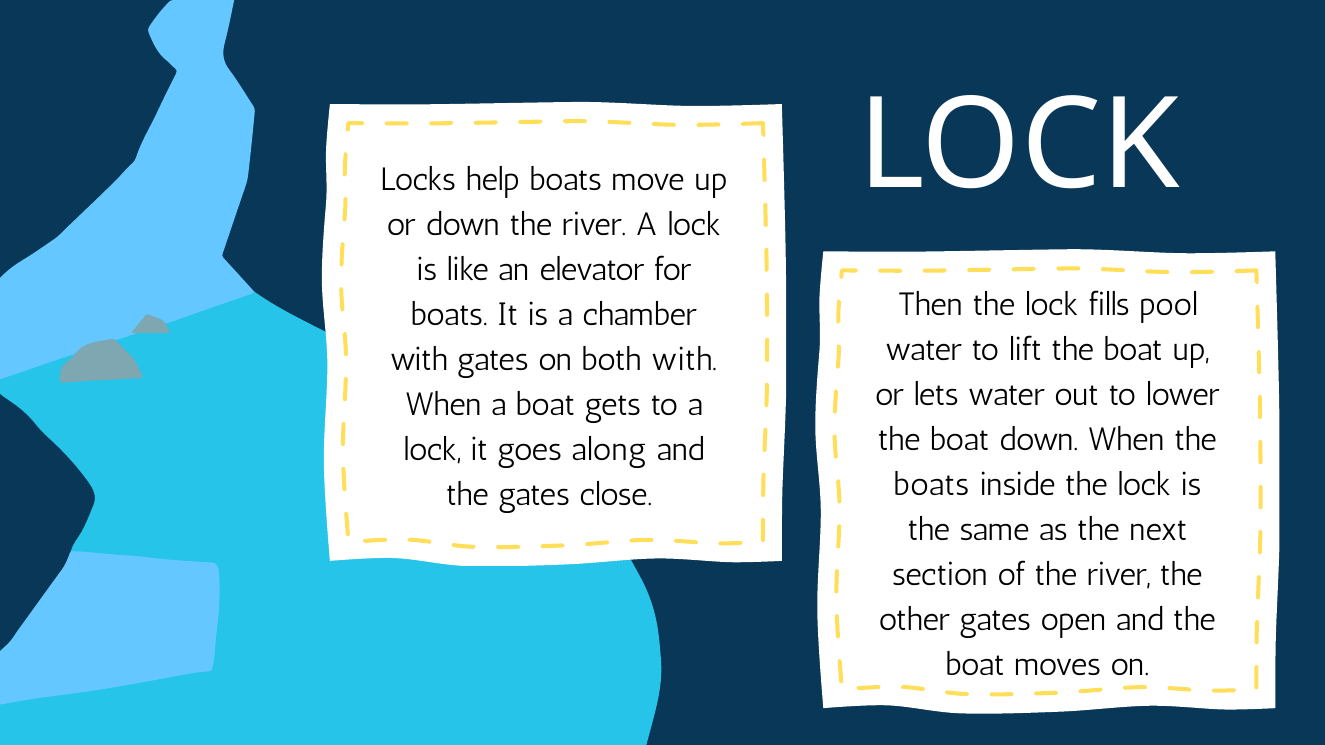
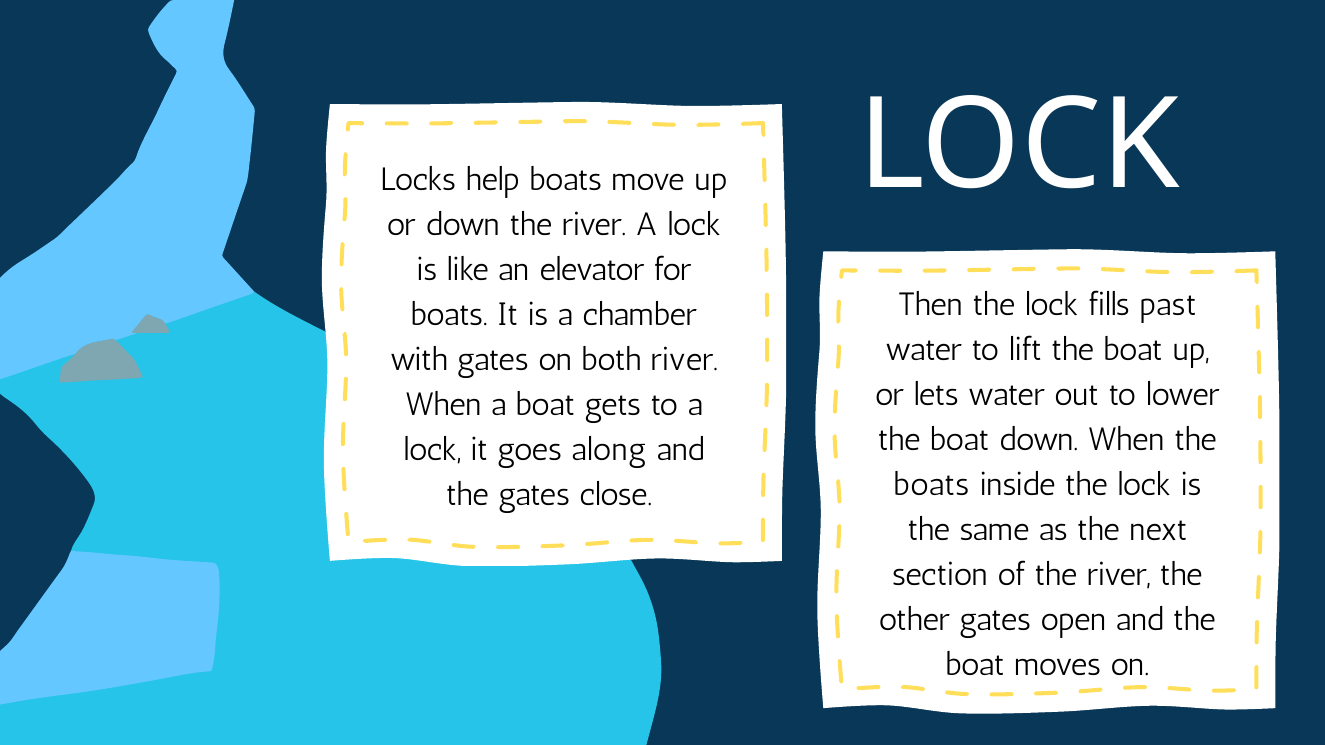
pool: pool -> past (1168, 305)
both with: with -> river (684, 360)
